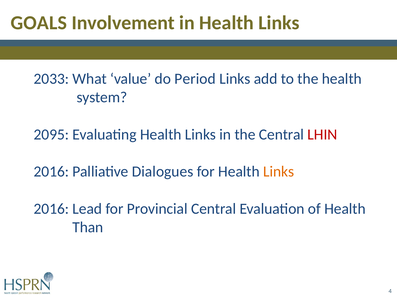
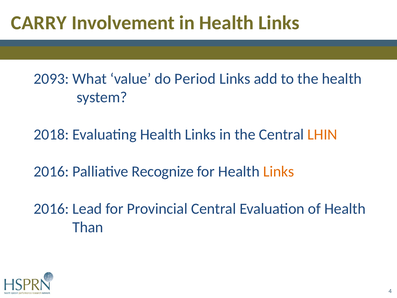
GOALS: GOALS -> CARRY (39, 23)
2033: 2033 -> 2093 (51, 79)
2095: 2095 -> 2018 (51, 134)
LHIN colour: red -> orange (322, 134)
Dialogues: Dialogues -> Recognize (163, 171)
